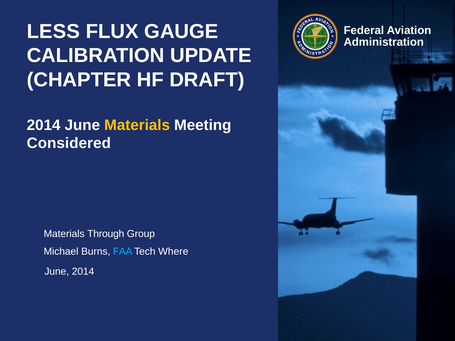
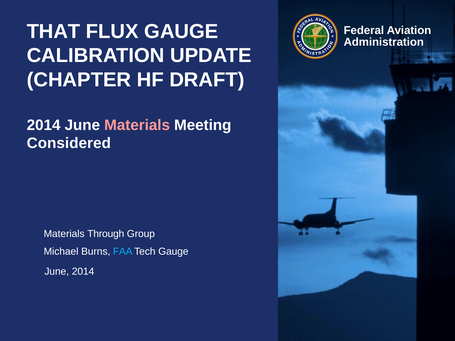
LESS: LESS -> THAT (54, 31)
Materials colour: yellow -> pink (137, 125)
Tech Where: Where -> Gauge (173, 252)
